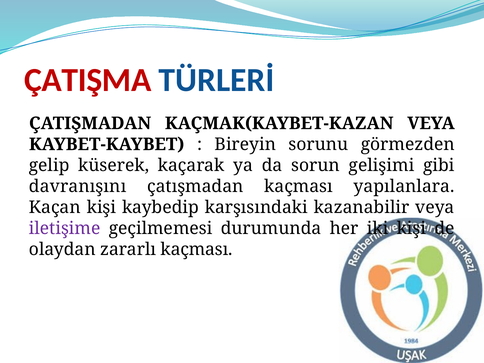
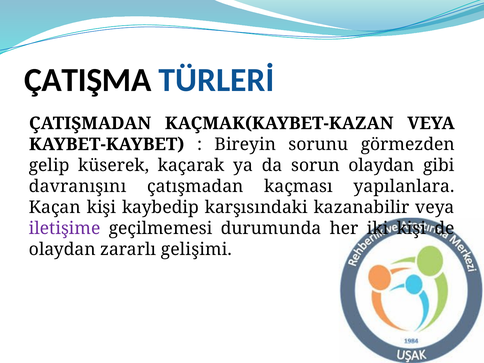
ÇATIŞMA colour: red -> black (88, 80)
sorun gelişimi: gelişimi -> olaydan (382, 165)
zararlı kaçması: kaçması -> gelişimi (196, 249)
